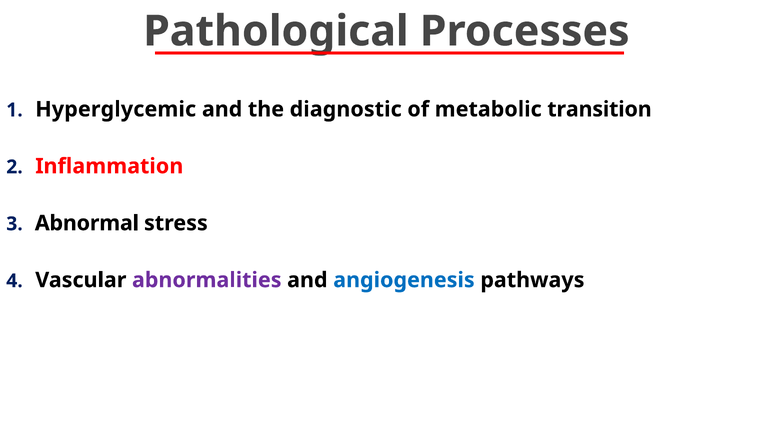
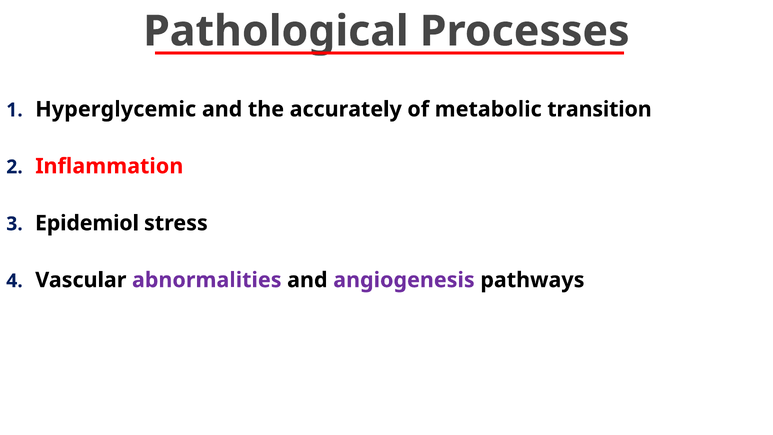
diagnostic: diagnostic -> accurately (346, 109)
Abnormal: Abnormal -> Epidemiol (87, 223)
angiogenesis colour: blue -> purple (404, 280)
